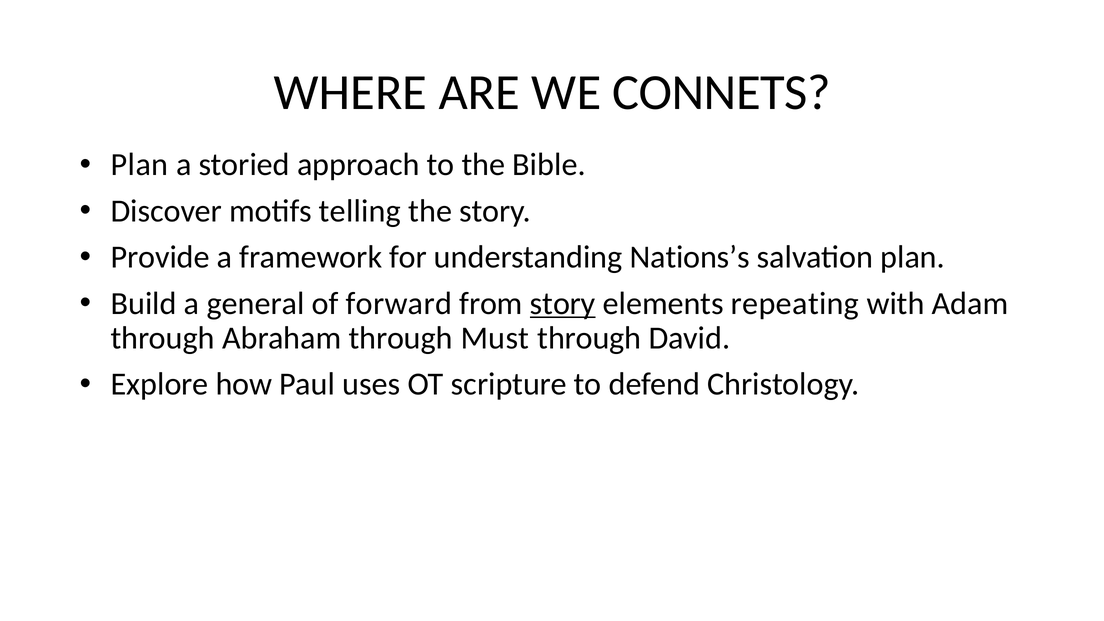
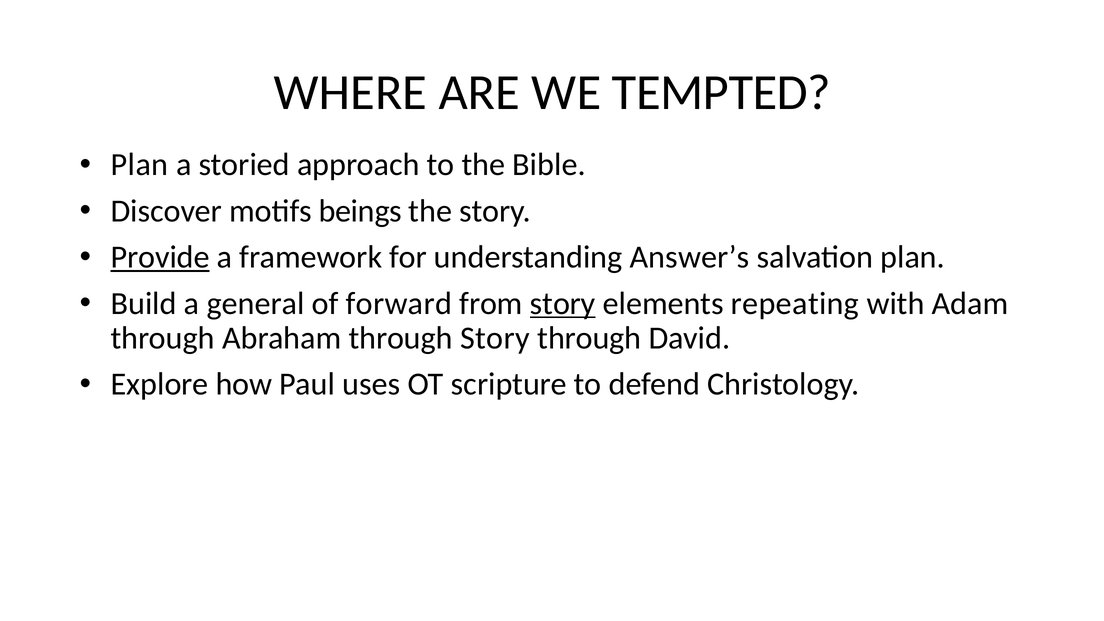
CONNETS: CONNETS -> TEMPTED (721, 93)
telling: telling -> beings (360, 211)
Provide underline: none -> present (160, 257)
Nations’s: Nations’s -> Answer’s (690, 257)
through Must: Must -> Story (495, 338)
